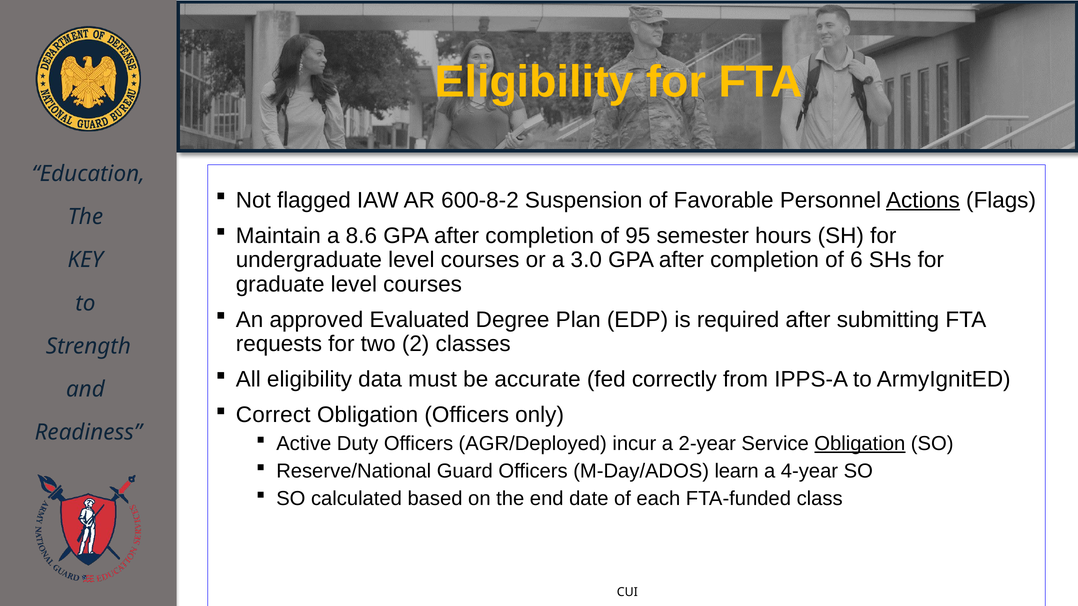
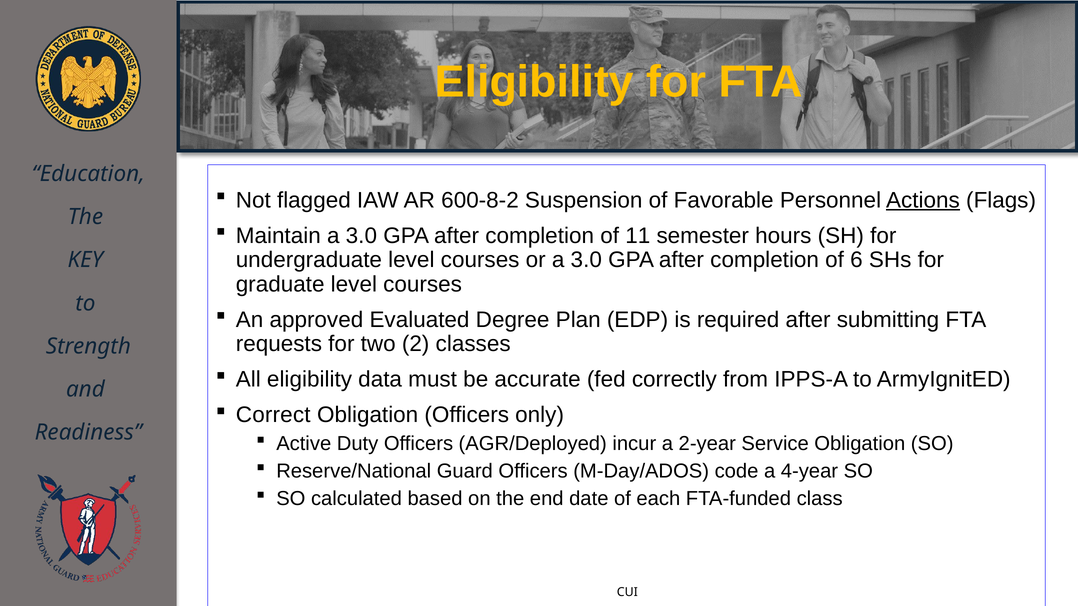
Maintain a 8.6: 8.6 -> 3.0 (361, 236)
of 95: 95 -> 11 (638, 236)
Obligation underline: present -> none (860, 444)
learn: learn -> code (737, 471)
